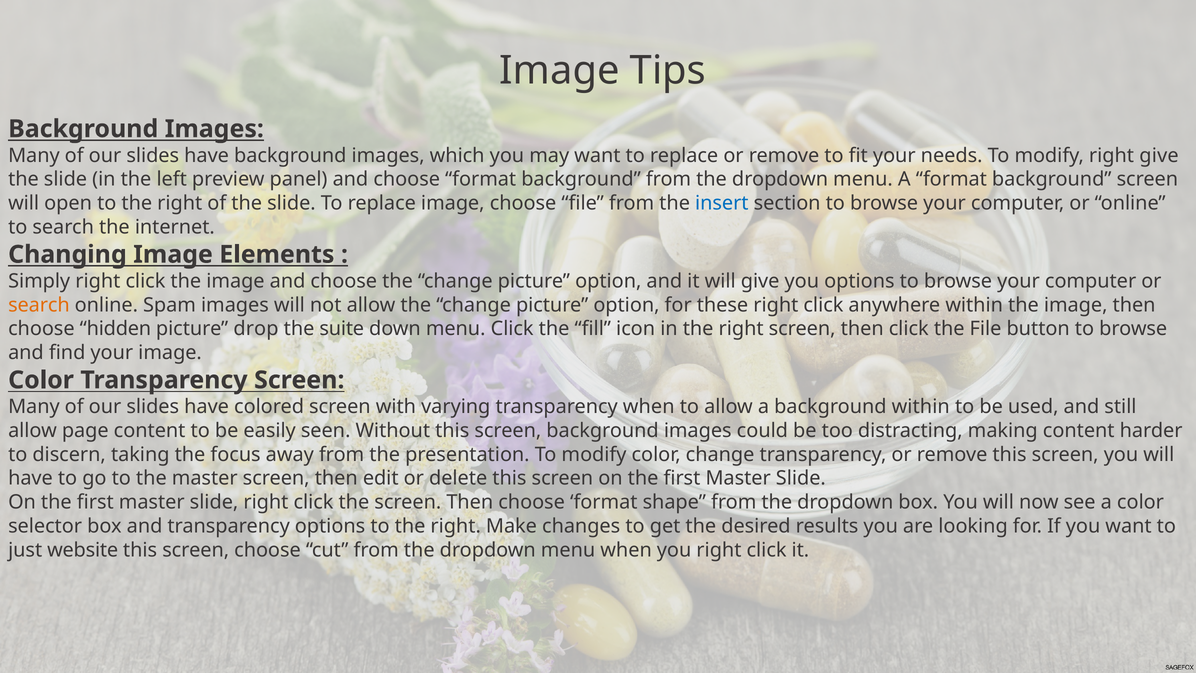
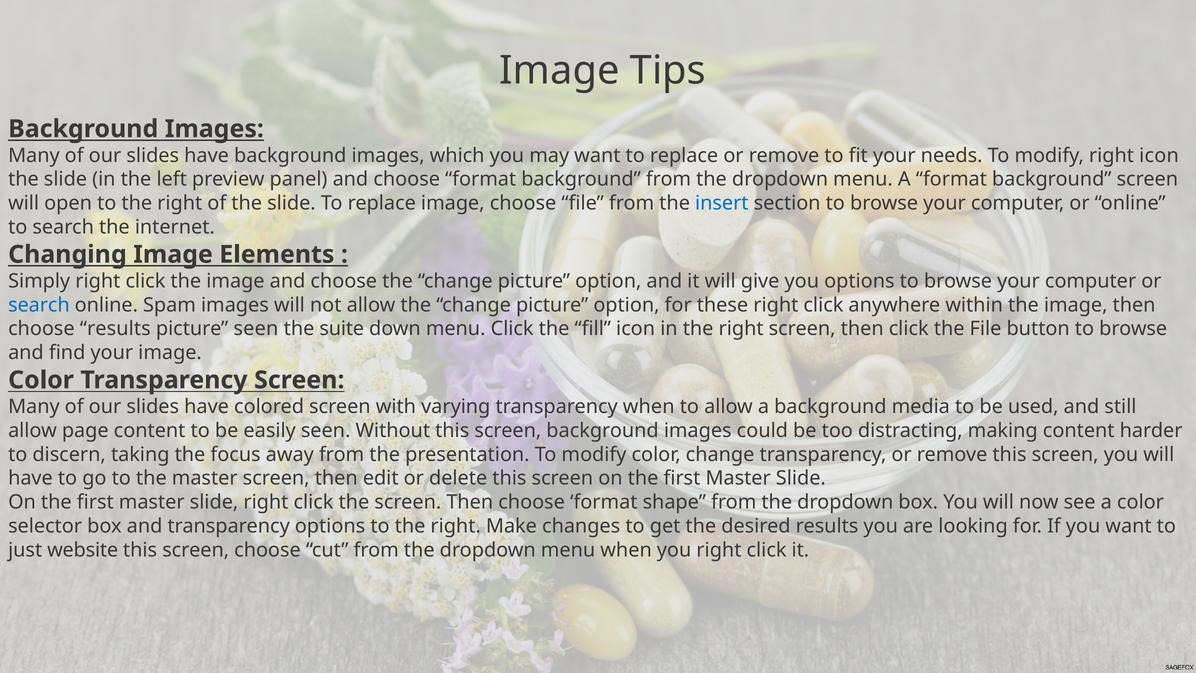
right give: give -> icon (1159, 155)
search colour: orange -> blue (39, 305)
choose hidden: hidden -> results (115, 329)
picture drop: drop -> seen (256, 329)
background within: within -> media (921, 407)
